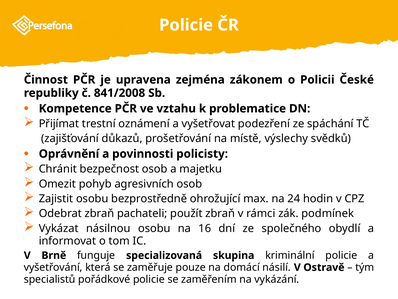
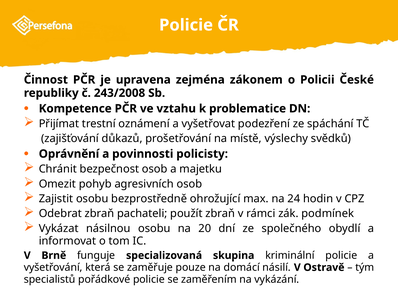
841/2008: 841/2008 -> 243/2008 (120, 93)
16: 16 -> 20 (205, 228)
